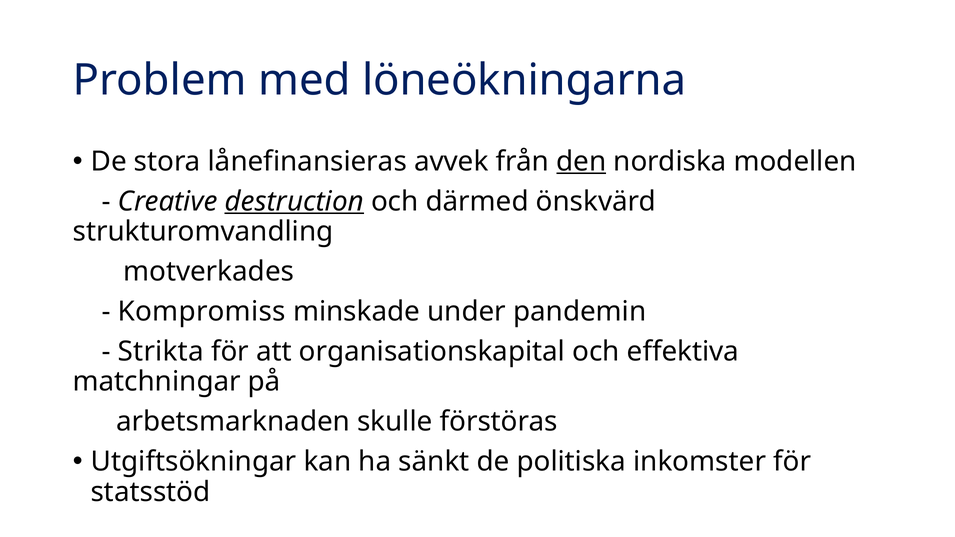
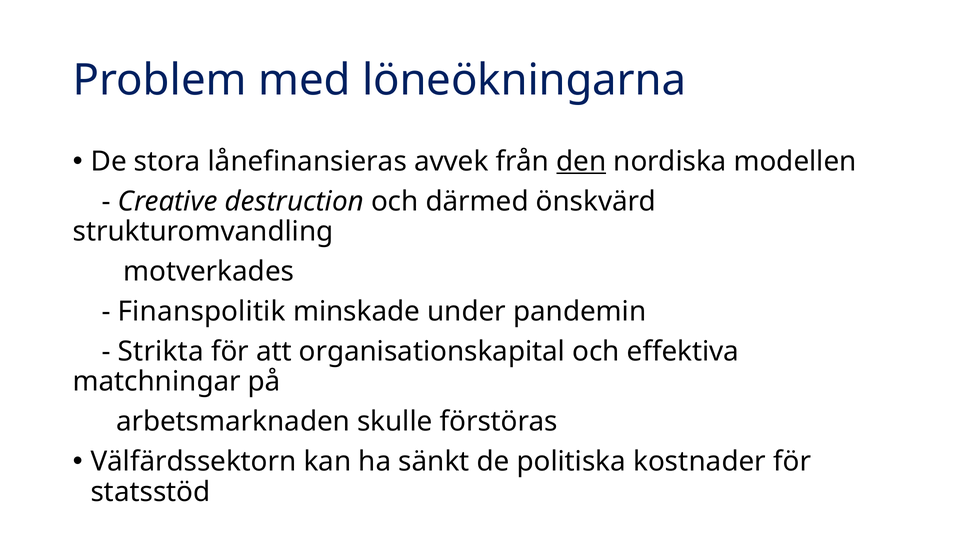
destruction underline: present -> none (294, 202)
Kompromiss: Kompromiss -> Finanspolitik (202, 312)
Utgiftsökningar: Utgiftsökningar -> Välfärdssektorn (194, 462)
inkomster: inkomster -> kostnader (700, 462)
